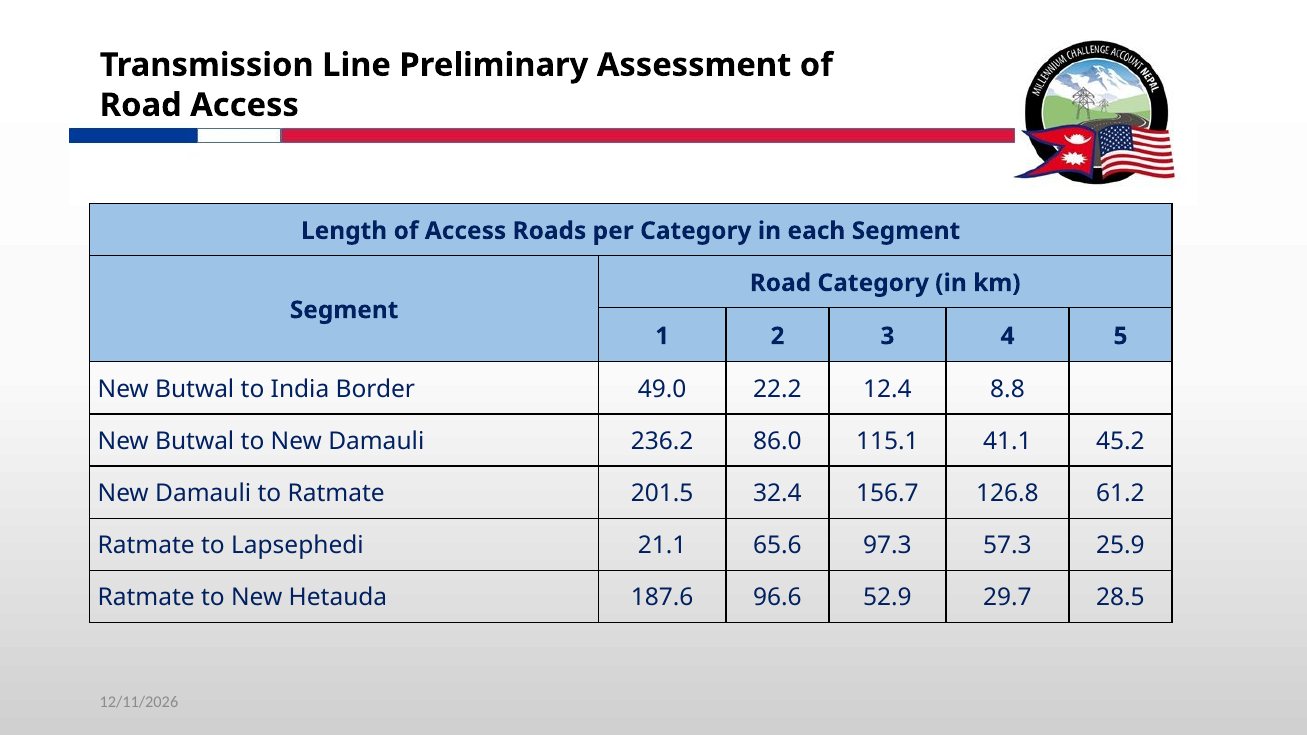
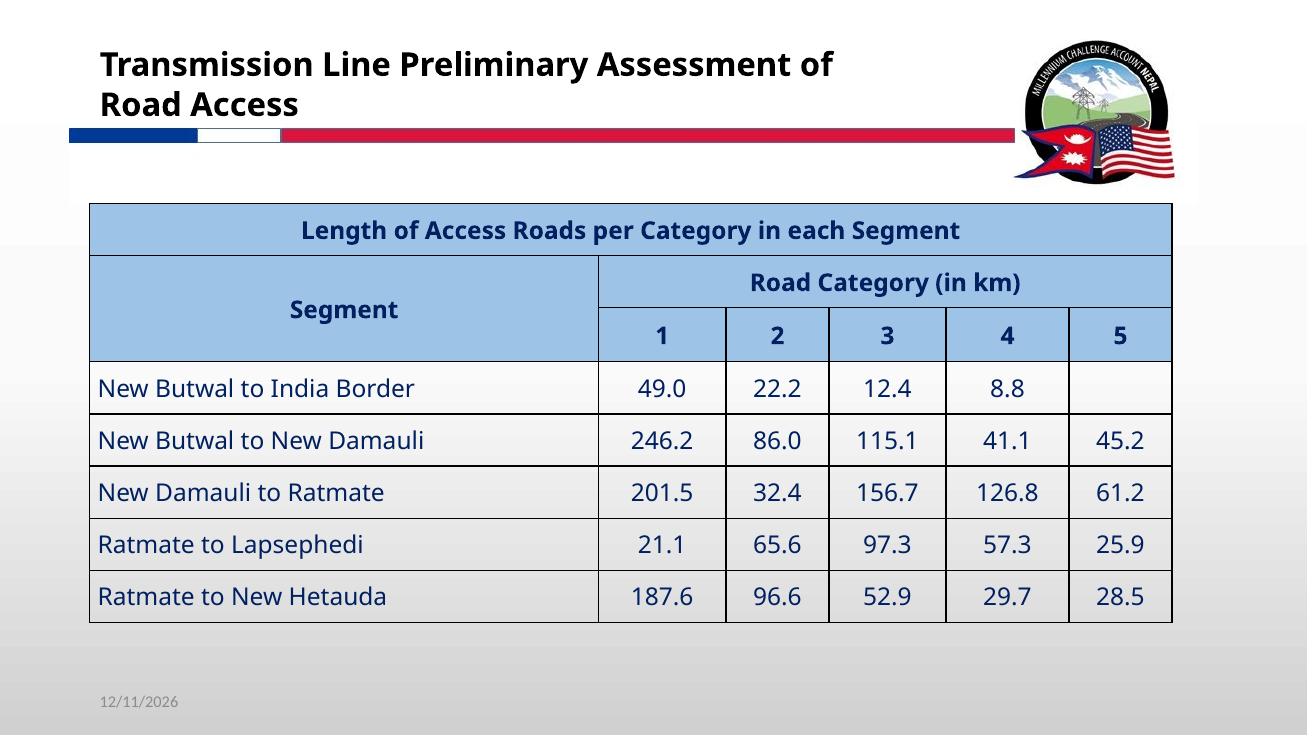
236.2: 236.2 -> 246.2 (662, 441)
